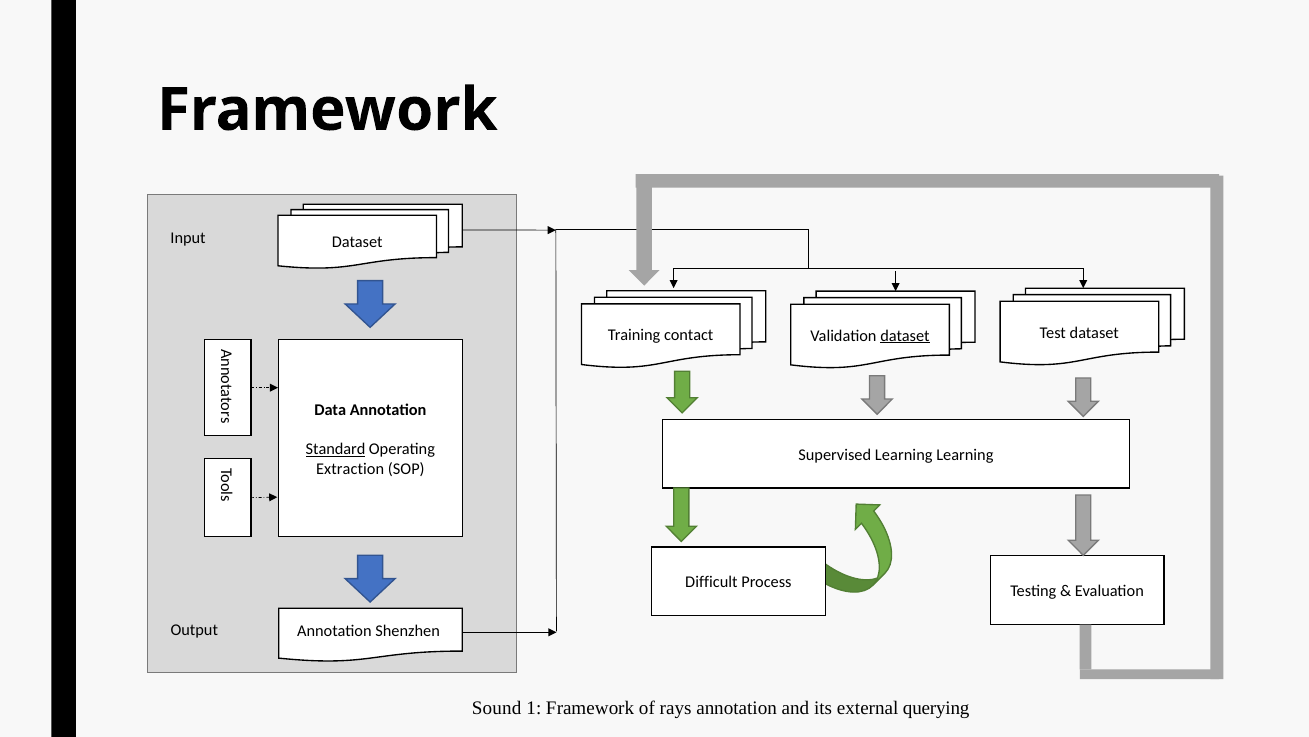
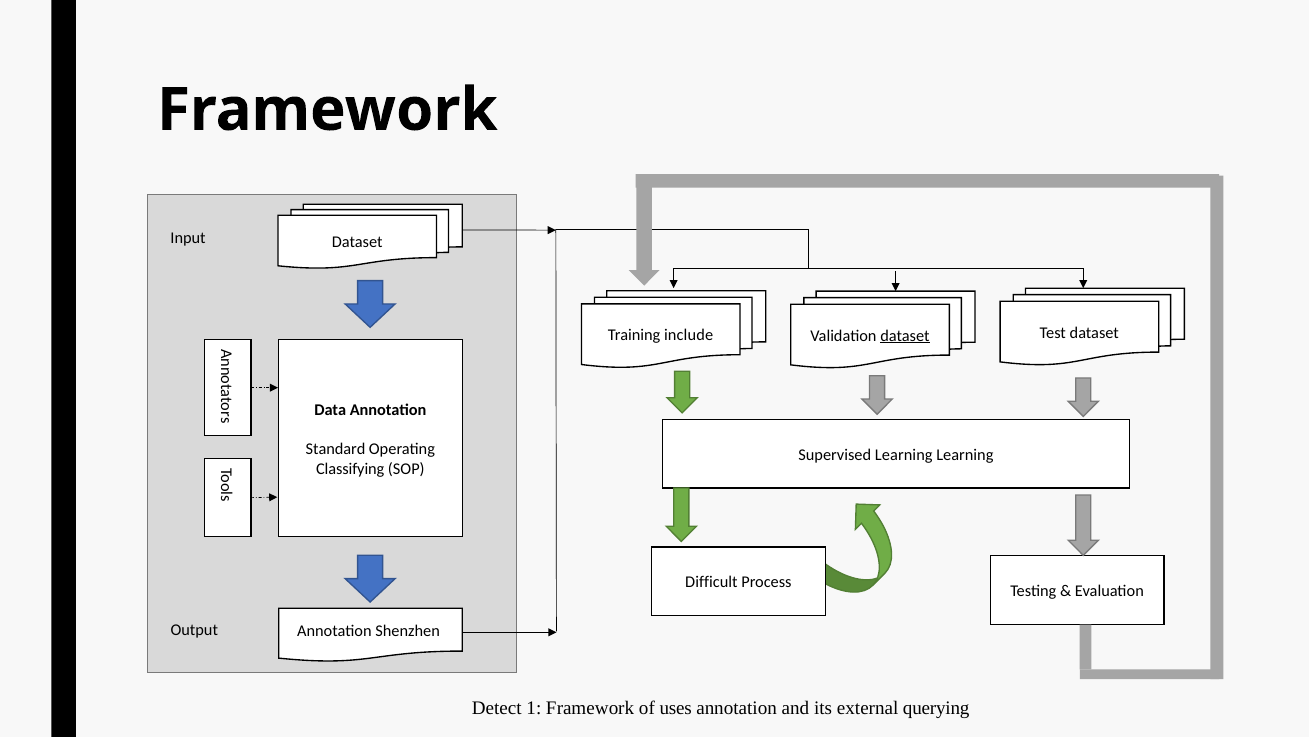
contact: contact -> include (689, 335)
Standard underline: present -> none (336, 449)
Extraction: Extraction -> Classifying (350, 468)
Sound: Sound -> Detect (497, 708)
rays: rays -> uses (676, 708)
